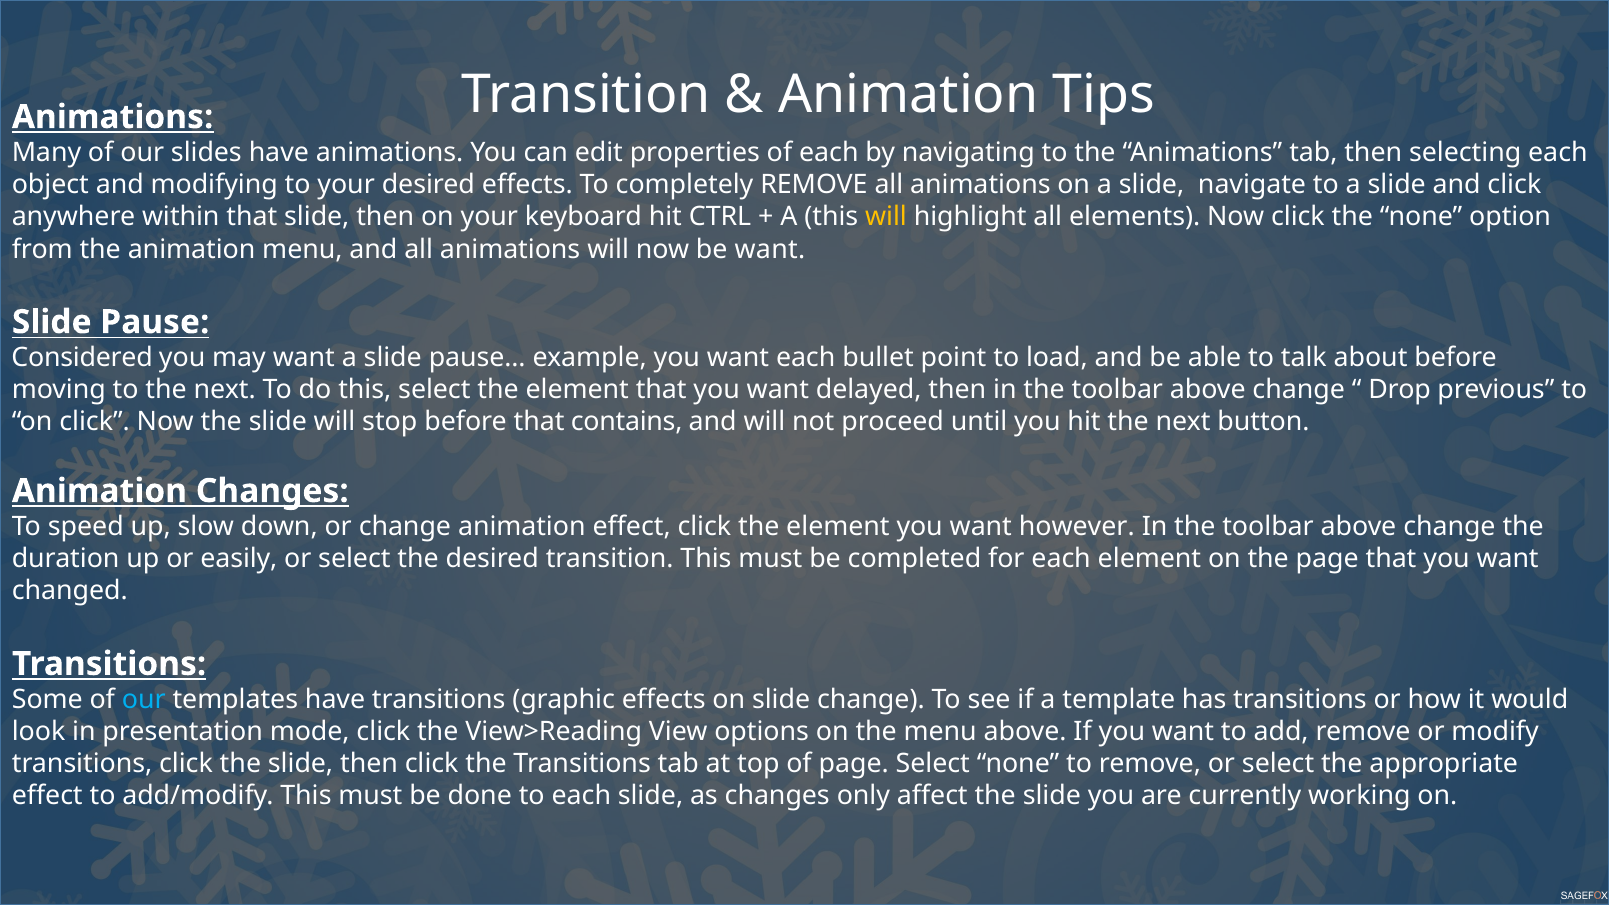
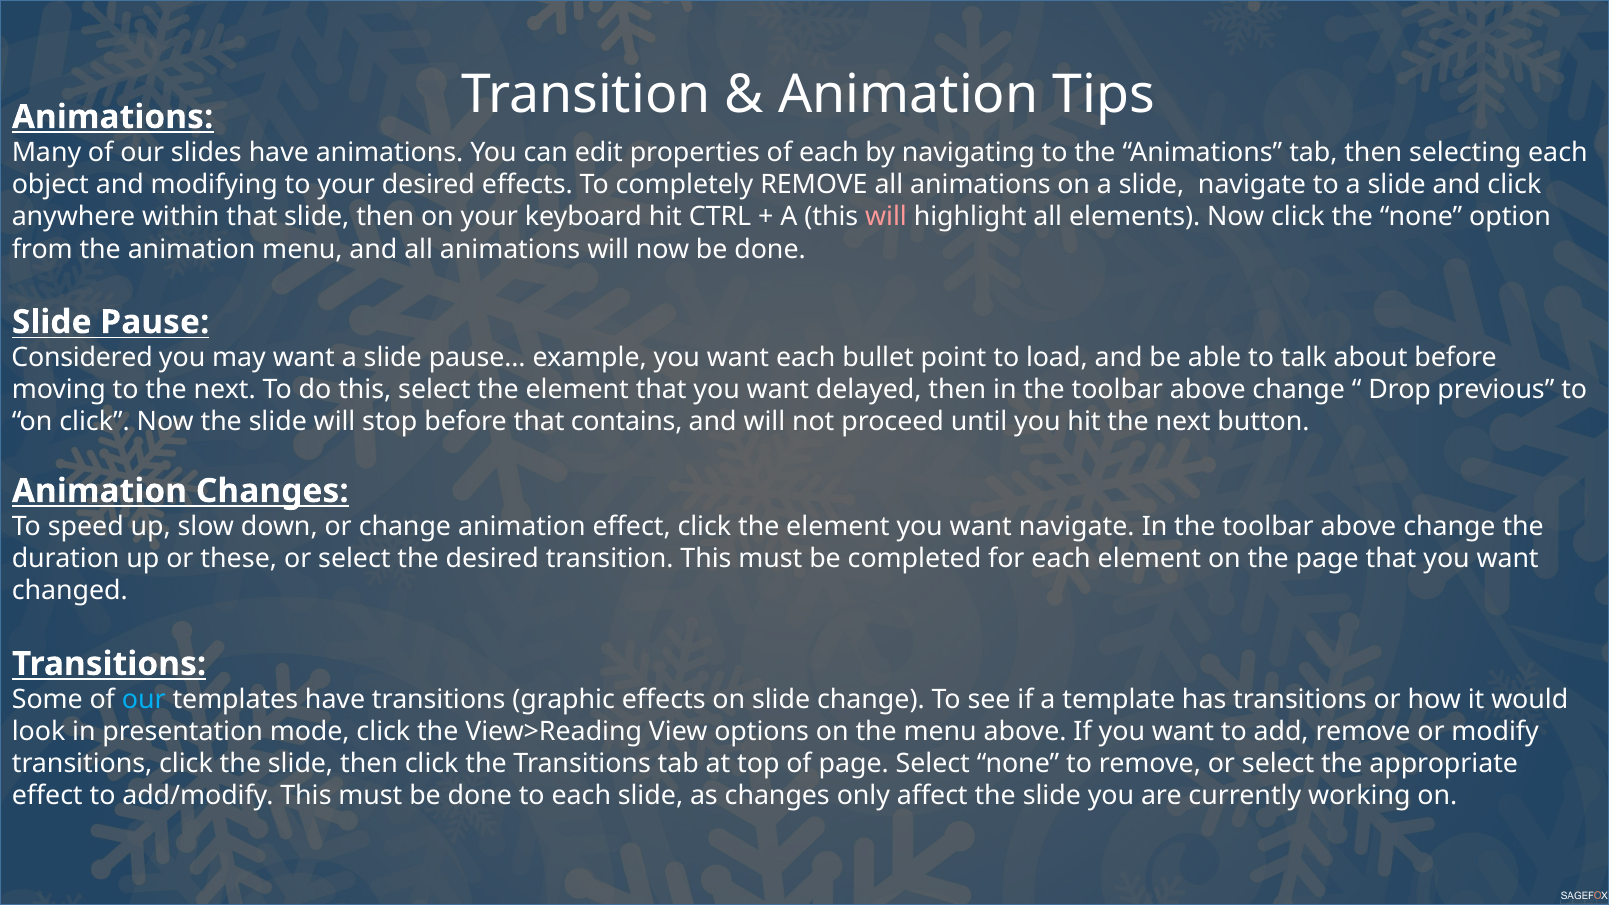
will colour: yellow -> pink (886, 217)
now be want: want -> done (770, 249)
want however: however -> navigate (1077, 527)
easily: easily -> these (239, 559)
